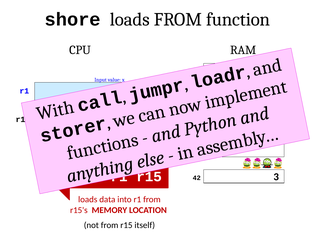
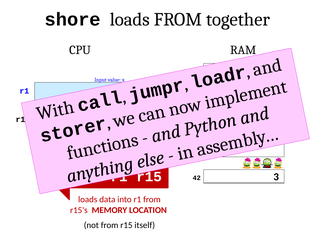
function: function -> together (238, 19)
